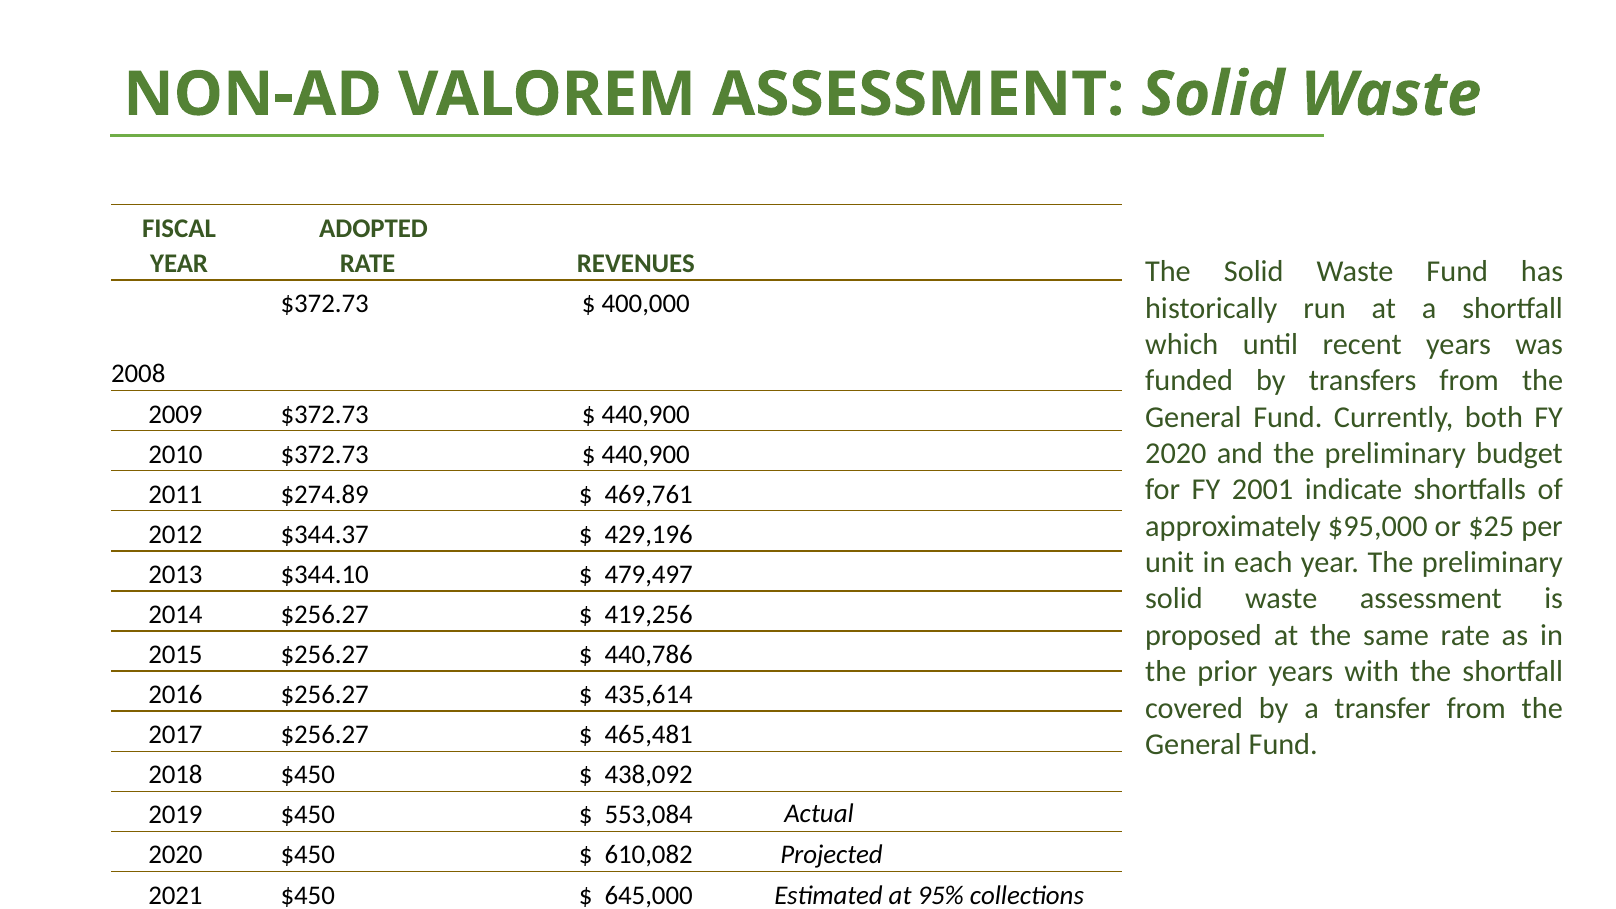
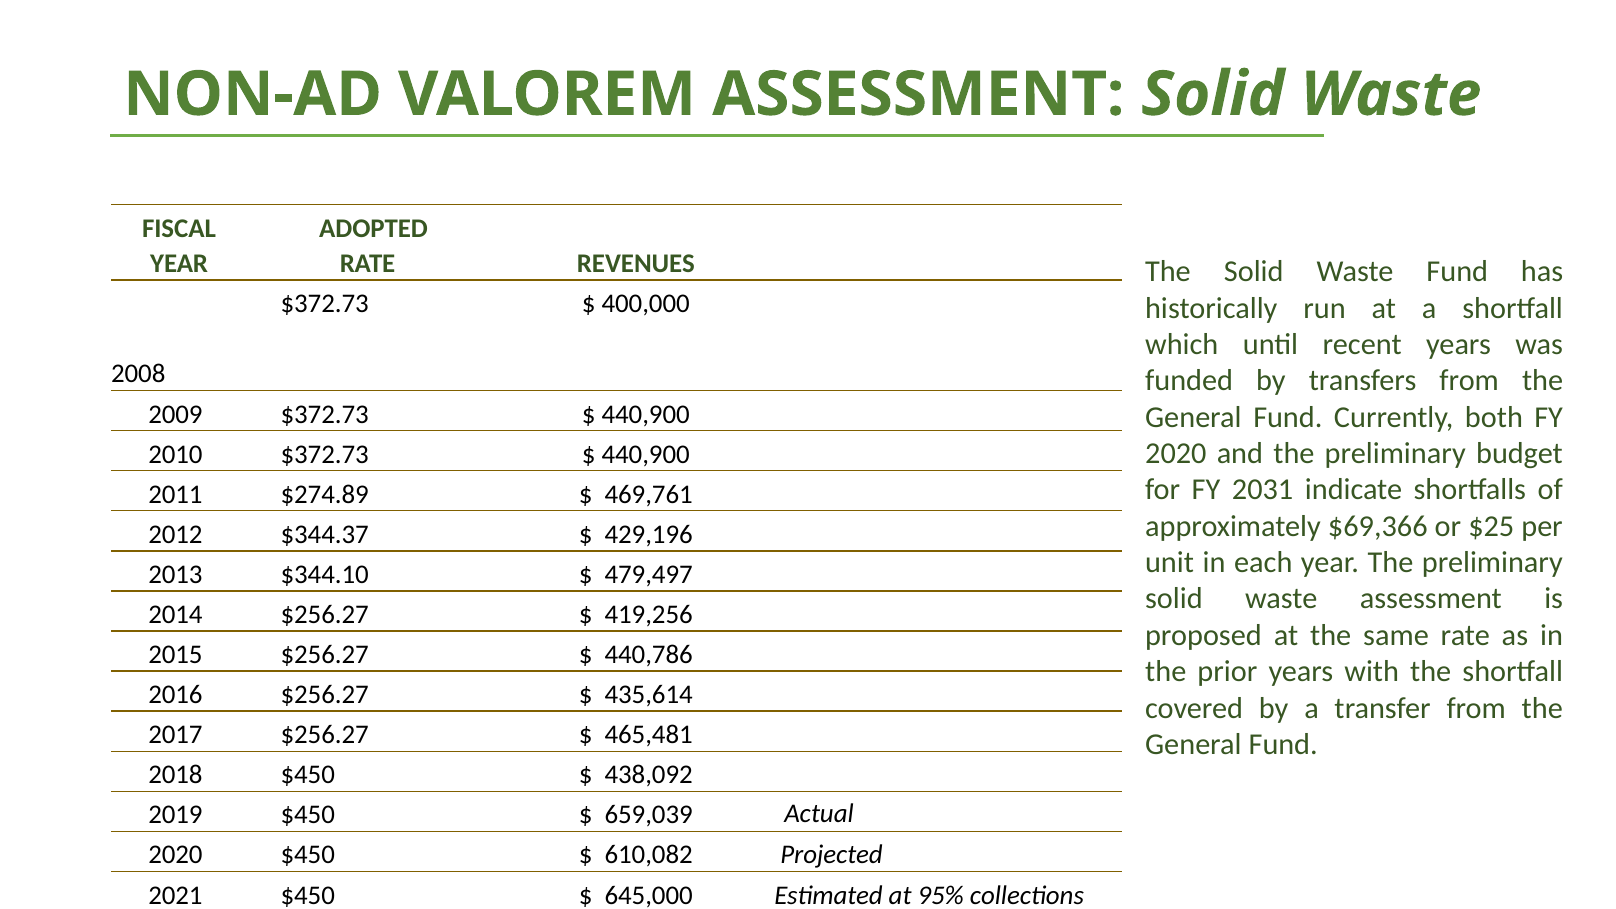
2001: 2001 -> 2031 (1263, 490)
$95,000: $95,000 -> $69,366 (1378, 526)
553,084: 553,084 -> 659,039 (649, 815)
